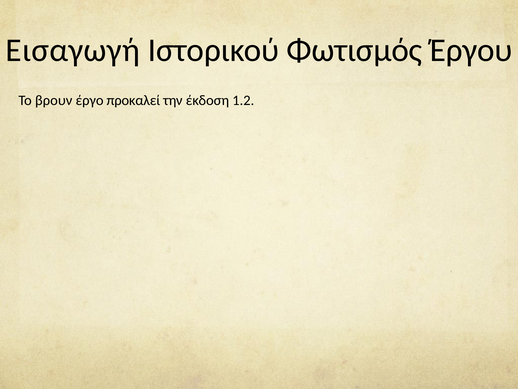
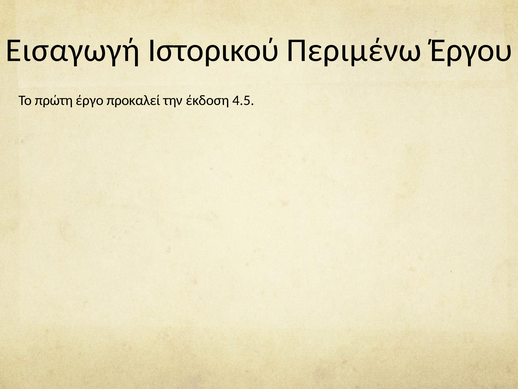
Φωτισμός: Φωτισμός -> Περιμένω (354, 50)
βρουν: βρουν -> πρώτη (54, 100)
1.2: 1.2 -> 4.5 (243, 100)
